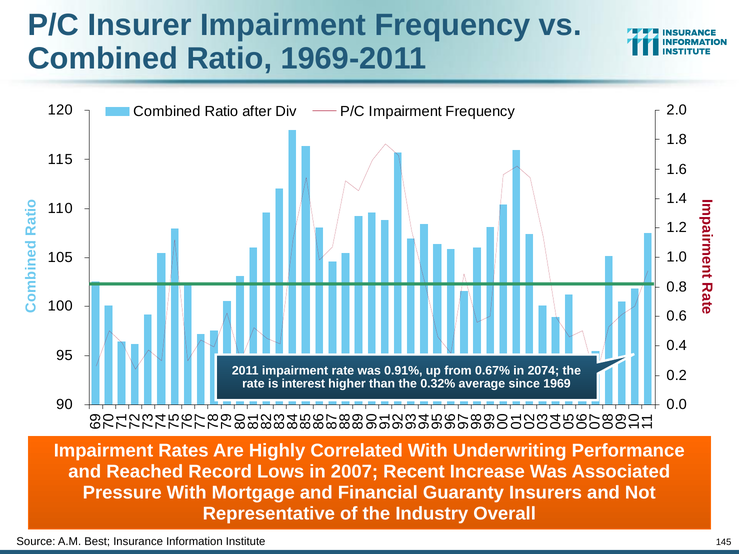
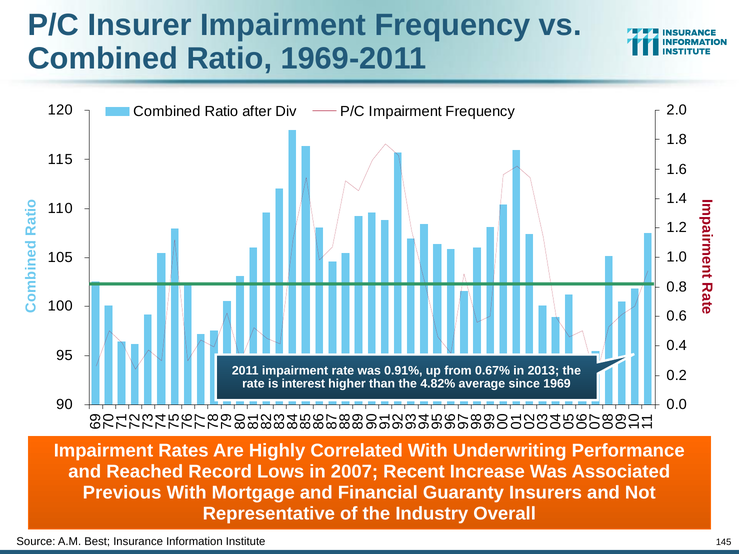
2074: 2074 -> 2013 (543, 371)
0.32%: 0.32% -> 4.82% (438, 384)
Pressure: Pressure -> Previous (122, 493)
